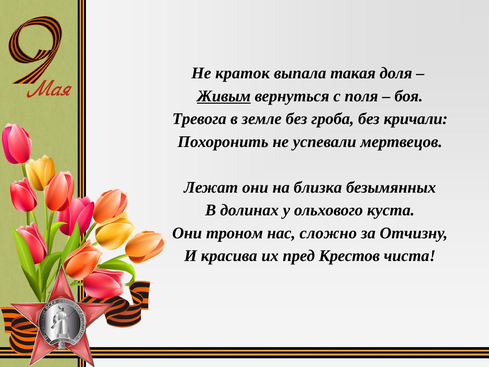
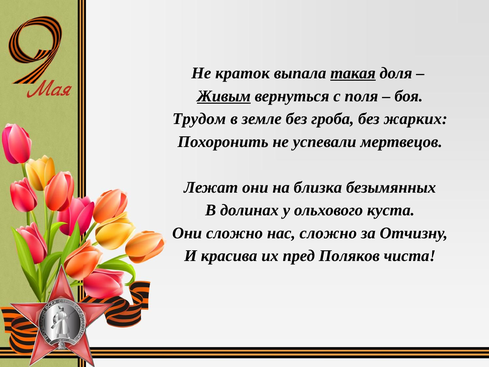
такая underline: none -> present (353, 73)
Тревога: Тревога -> Трудом (199, 119)
кричали: кричали -> жарких (416, 119)
Они троном: троном -> сложно (234, 233)
Крестов: Крестов -> Поляков (349, 256)
